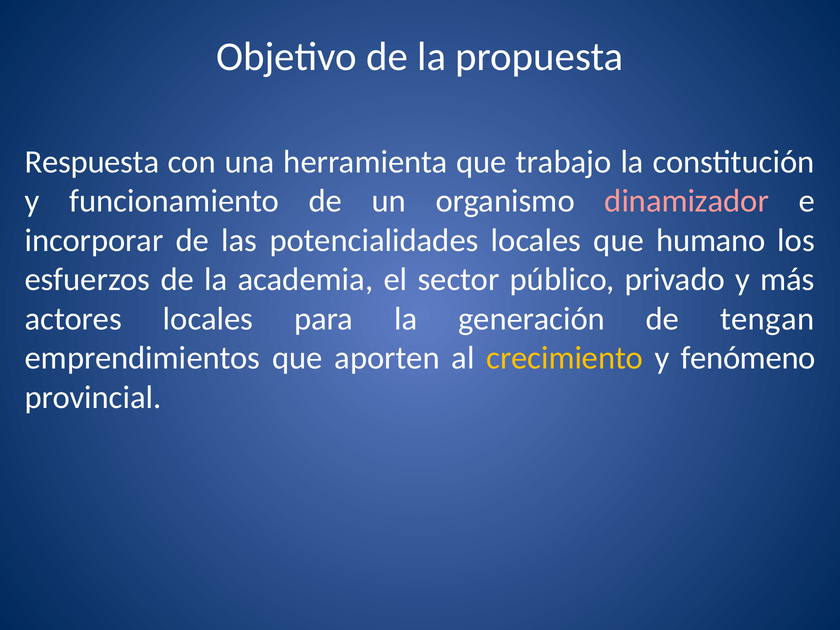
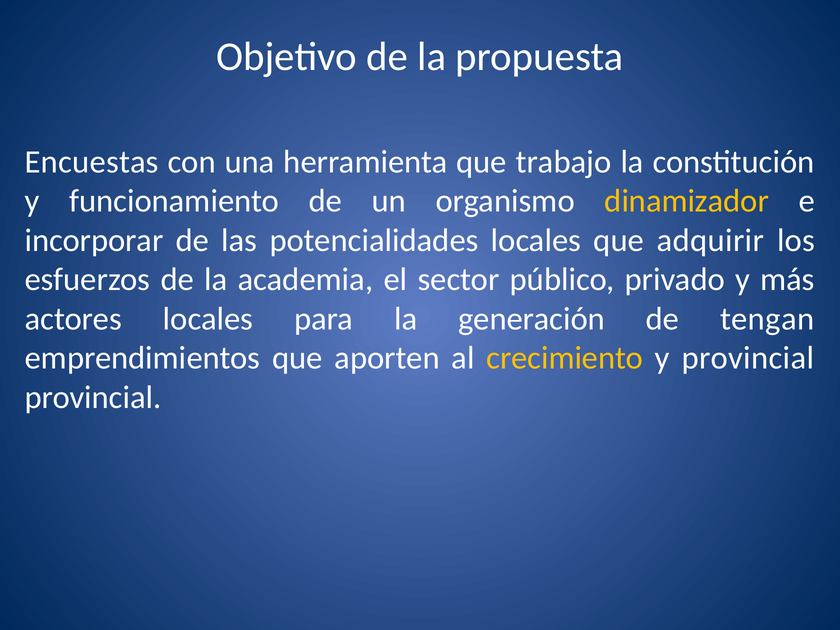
Respuesta: Respuesta -> Encuestas (92, 162)
dinamizador colour: pink -> yellow (687, 201)
humano: humano -> adquirir (711, 240)
y fenómeno: fenómeno -> provincial (748, 358)
